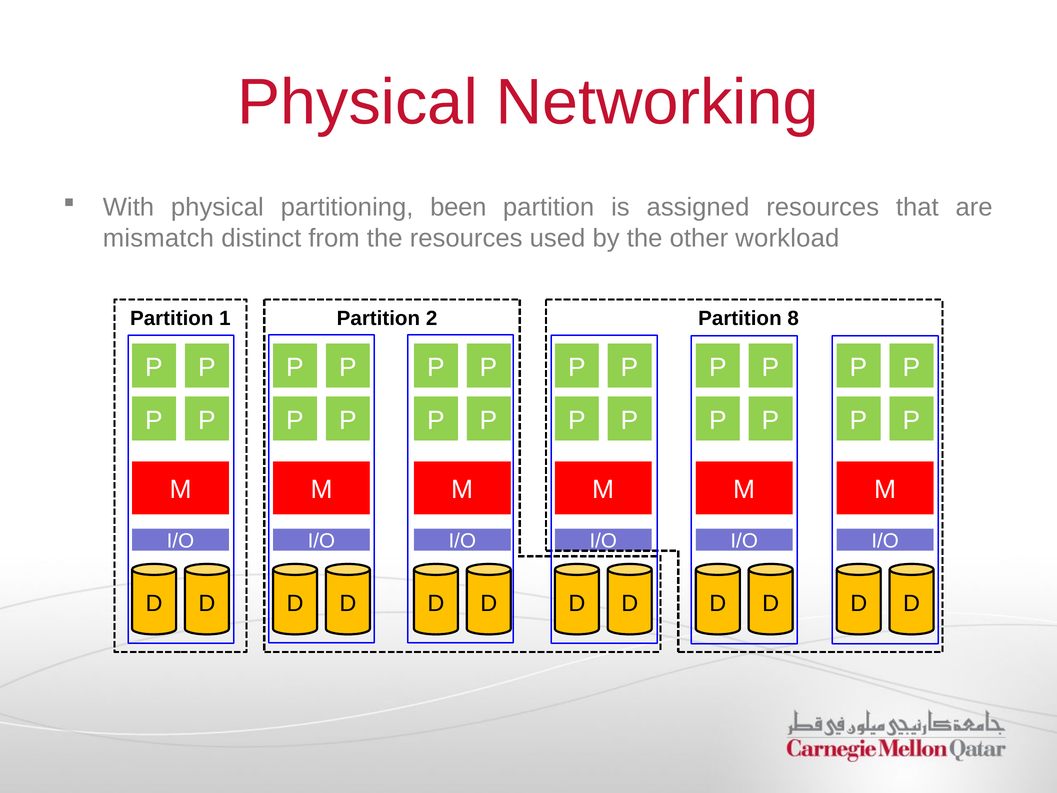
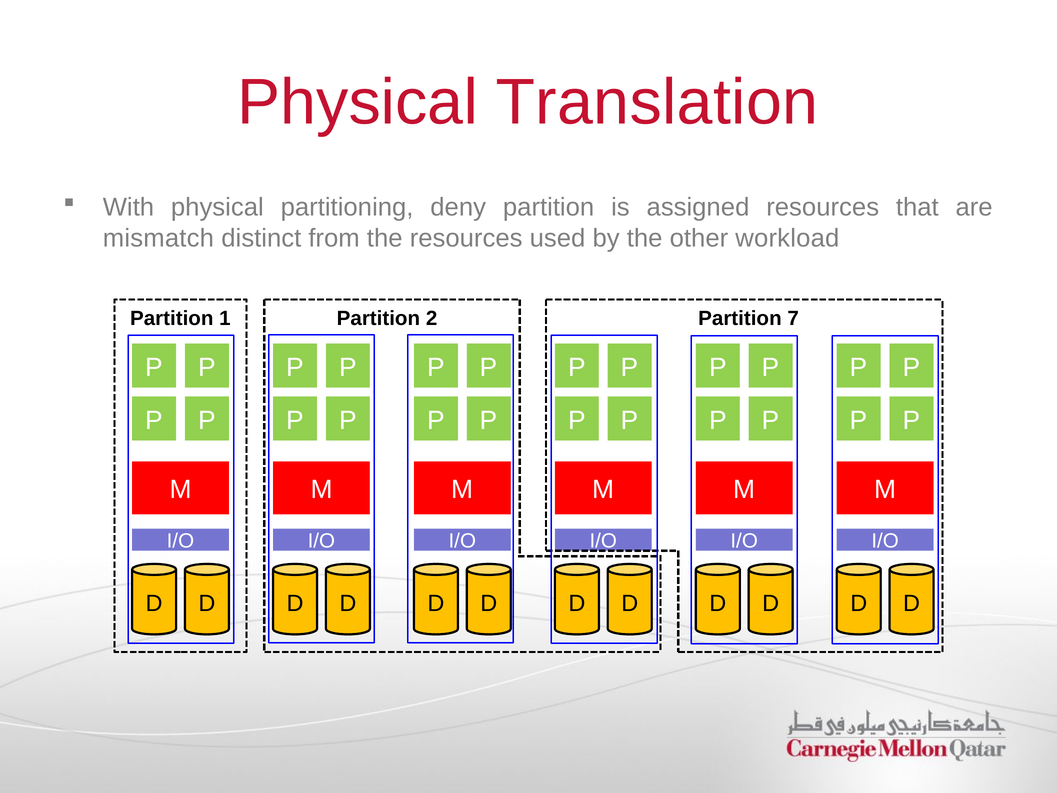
Networking: Networking -> Translation (657, 102)
been: been -> deny (458, 207)
8: 8 -> 7 (793, 318)
